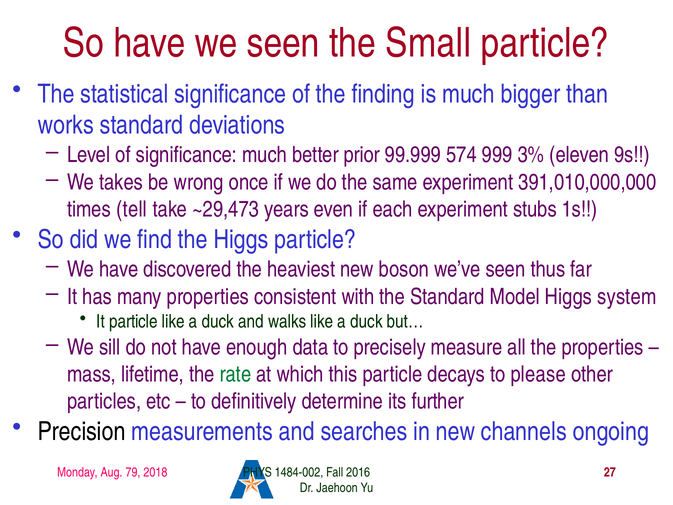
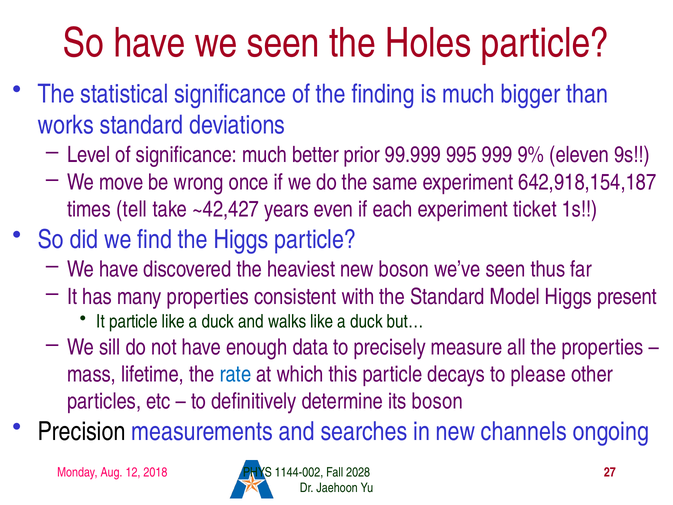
Small: Small -> Holes (428, 43)
574: 574 -> 995 (461, 155)
3%: 3% -> 9% (531, 155)
takes: takes -> move (121, 182)
391,010,000,000: 391,010,000,000 -> 642,918,154,187 (587, 182)
~29,473: ~29,473 -> ~42,427 (226, 209)
stubs: stubs -> ticket (535, 209)
system: system -> present (627, 297)
rate colour: green -> blue (236, 374)
its further: further -> boson (437, 401)
79: 79 -> 12 (133, 472)
1484-002: 1484-002 -> 1144-002 (299, 472)
2016: 2016 -> 2028 (358, 472)
